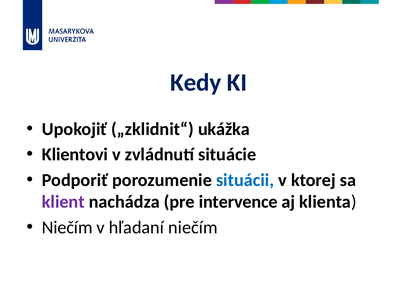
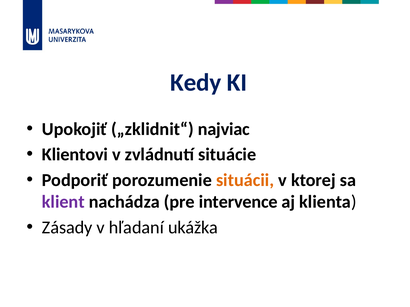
ukážka: ukážka -> najviac (224, 129)
situácii colour: blue -> orange (245, 180)
Niečím: Niečím -> Zásady (67, 228)
hľadaní niečím: niečím -> ukážka (193, 228)
